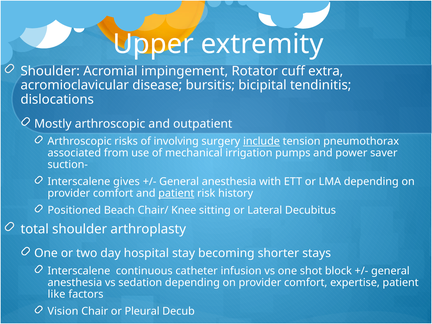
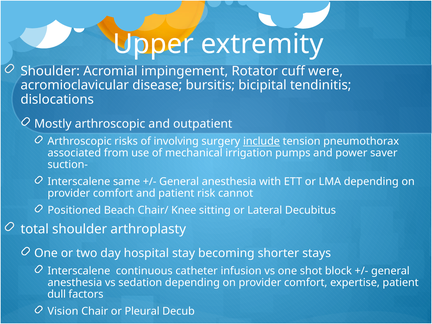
extra: extra -> were (326, 71)
gives: gives -> same (127, 182)
patient underline: present -> none (176, 193)
history: history -> cannot (236, 193)
like: like -> dull (57, 294)
